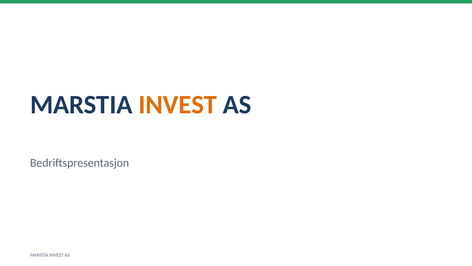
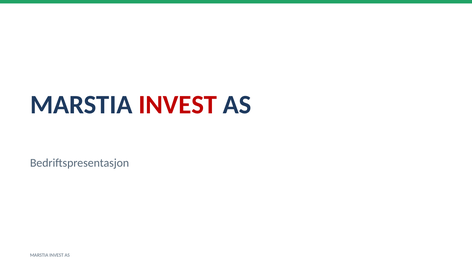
INVEST colour: orange -> red (178, 105)
